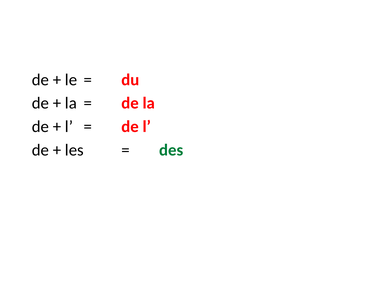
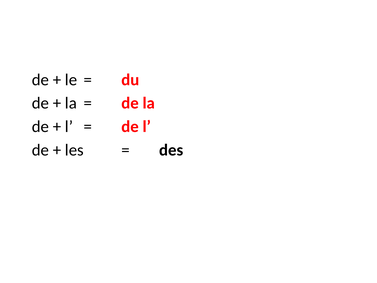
des colour: green -> black (171, 150)
